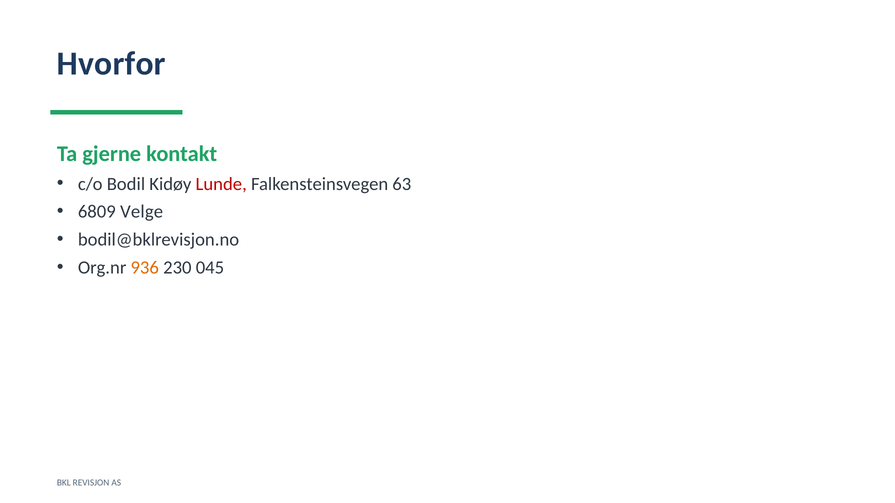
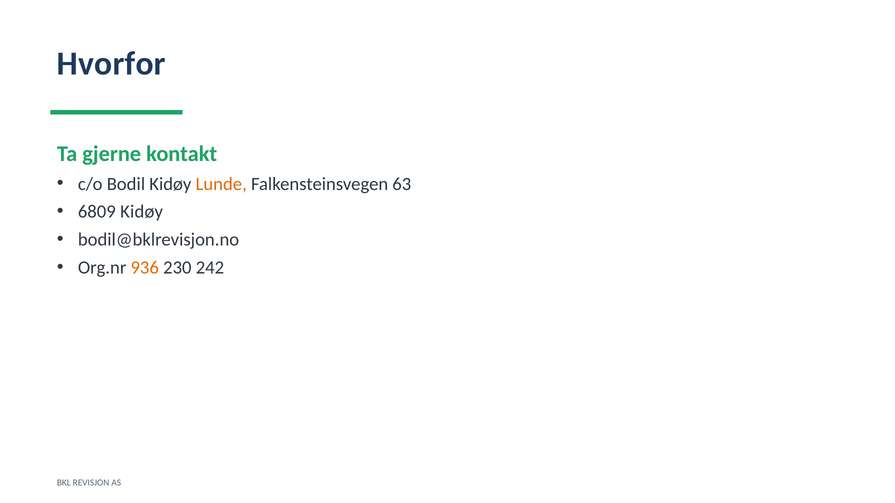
Lunde colour: red -> orange (221, 184)
6809 Velge: Velge -> Kidøy (142, 212)
045: 045 -> 242 (210, 268)
